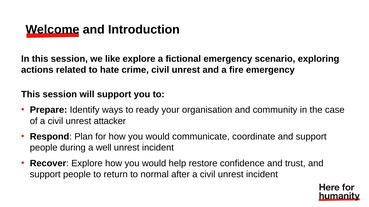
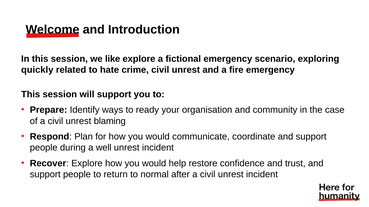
actions: actions -> quickly (37, 70)
attacker: attacker -> blaming (110, 121)
